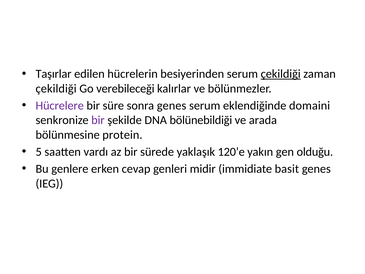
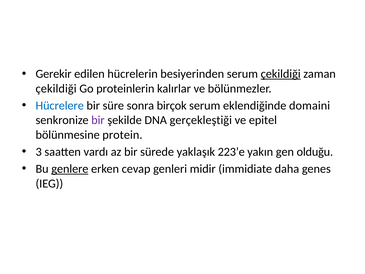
Taşırlar: Taşırlar -> Gerekir (54, 74)
verebileceği: verebileceği -> proteinlerin (125, 88)
Hücrelere colour: purple -> blue (60, 105)
sonra genes: genes -> birçok (172, 105)
bölünebildiği: bölünebildiği -> gerçekleştiği (201, 120)
arada: arada -> epitel (263, 120)
5: 5 -> 3 (39, 152)
120’e: 120’e -> 223’e (231, 152)
genlere underline: none -> present (70, 169)
basit: basit -> daha (287, 169)
